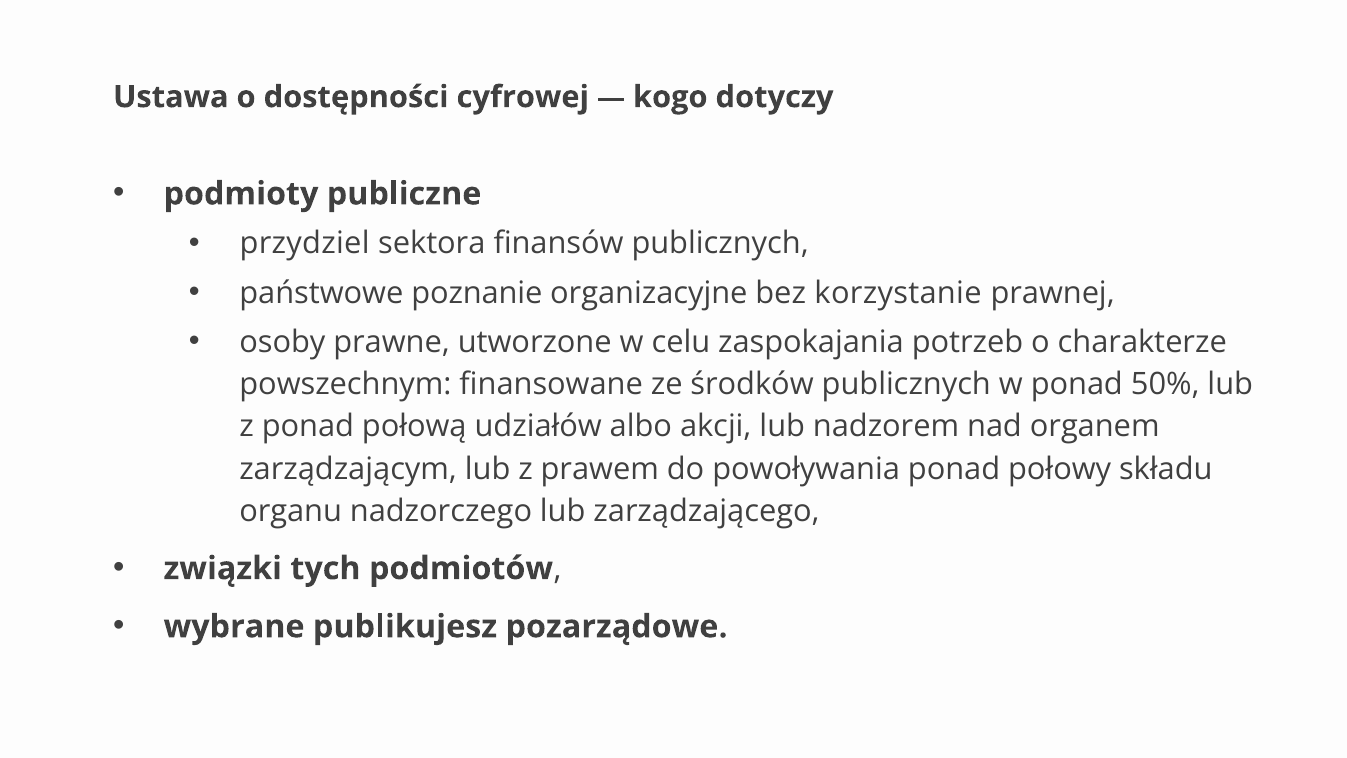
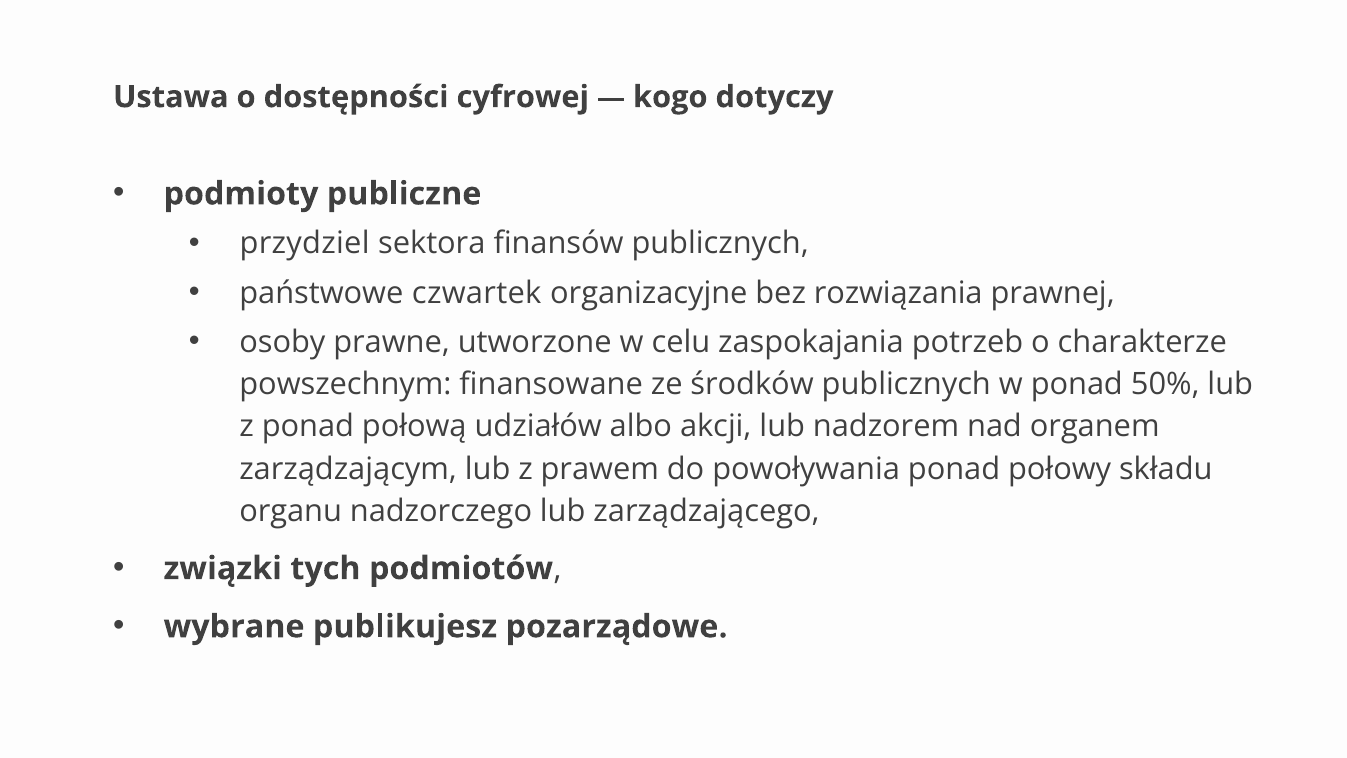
poznanie: poznanie -> czwartek (477, 293)
korzystanie: korzystanie -> rozwiązania (898, 293)
